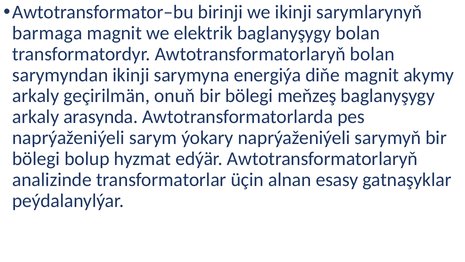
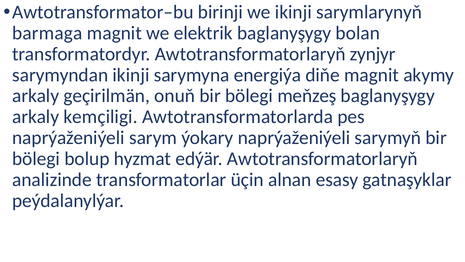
Awtotransformatorlaryň bolan: bolan -> zynjyr (373, 54)
arasynda: arasynda -> kemçiligi (101, 117)
